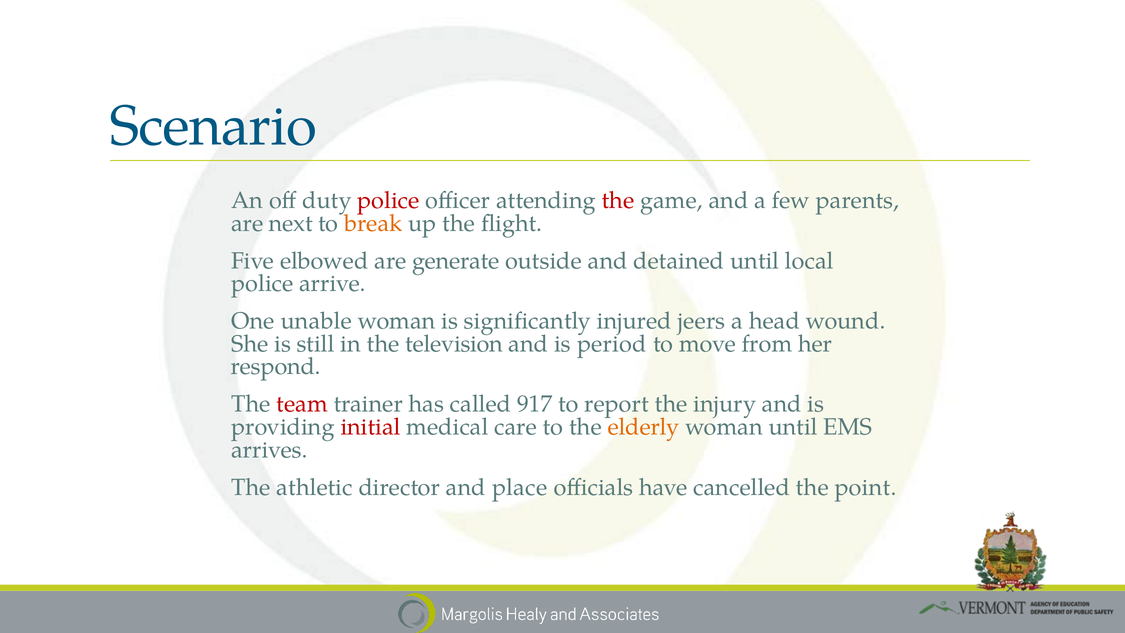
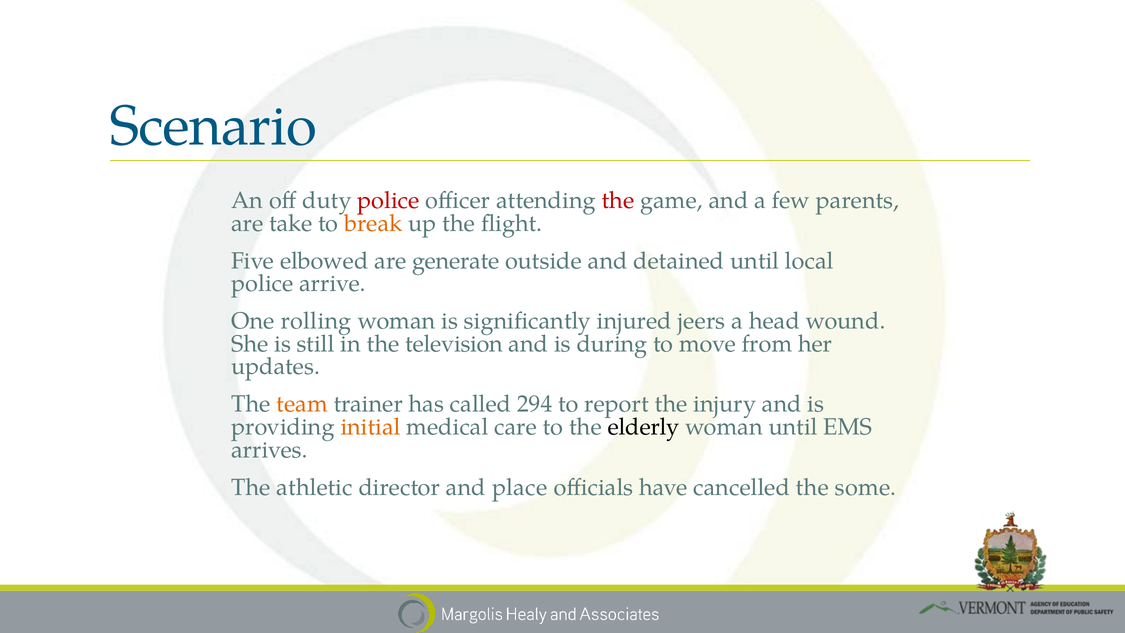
next: next -> take (291, 223)
unable: unable -> rolling (316, 321)
period: period -> during (612, 344)
respond: respond -> updates (276, 367)
team colour: red -> orange (302, 404)
917: 917 -> 294 (535, 404)
initial colour: red -> orange (371, 427)
elderly colour: orange -> black (644, 427)
point: point -> some (866, 487)
